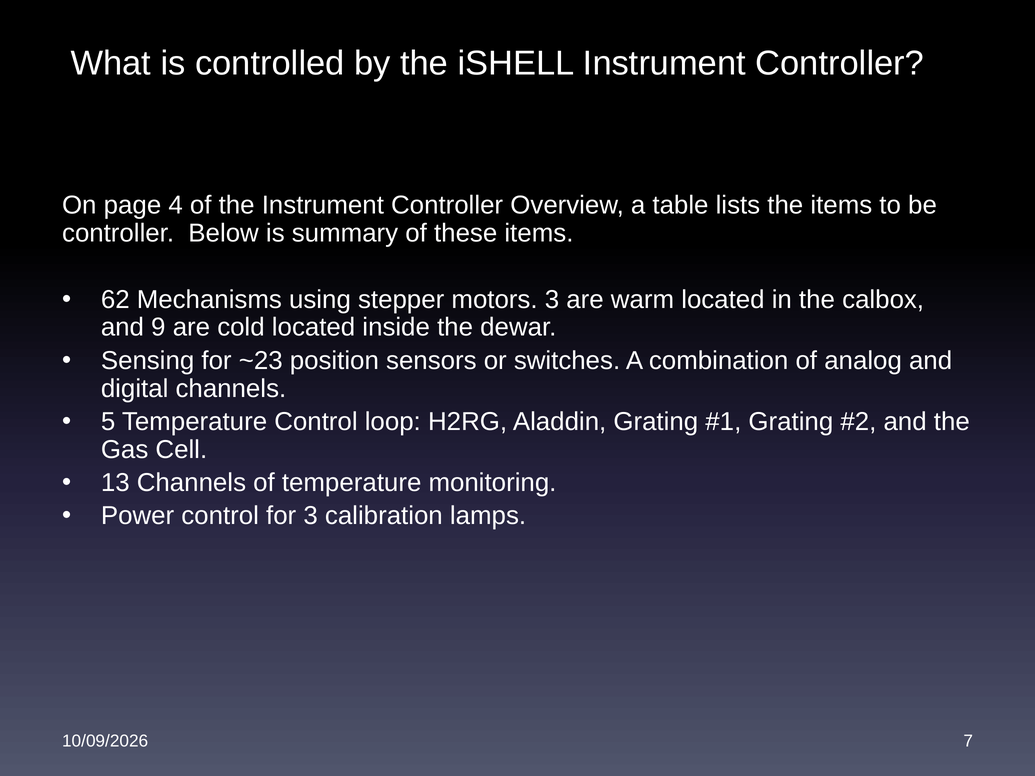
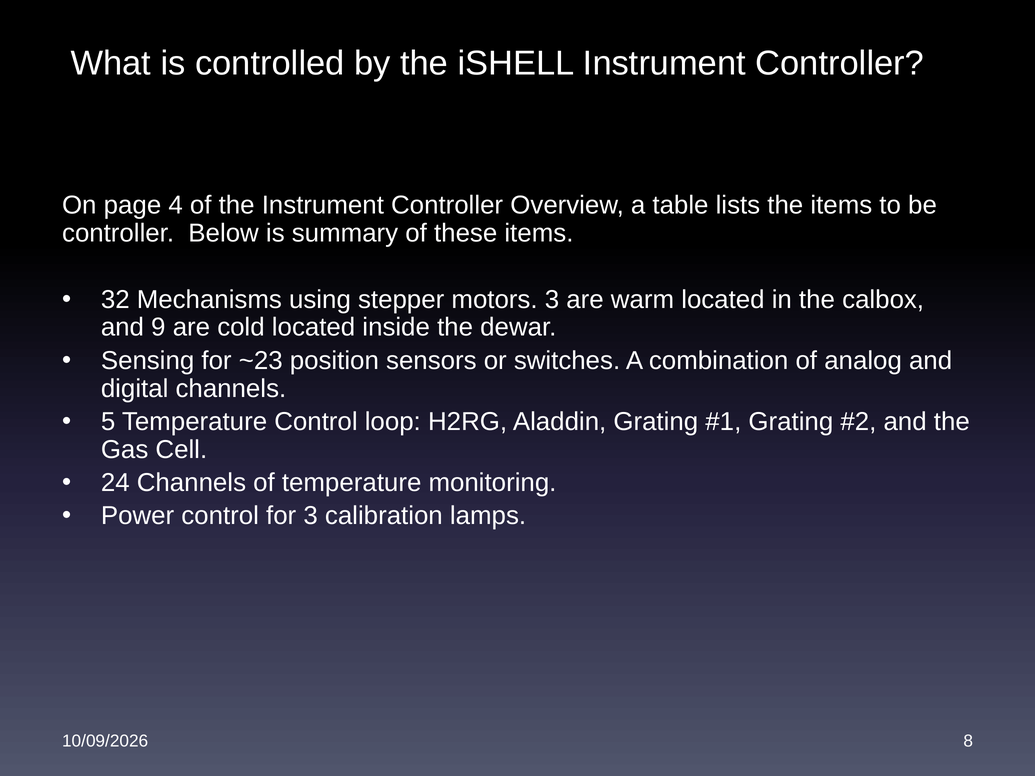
62: 62 -> 32 (115, 300)
13: 13 -> 24 (115, 483)
7: 7 -> 8 (968, 741)
